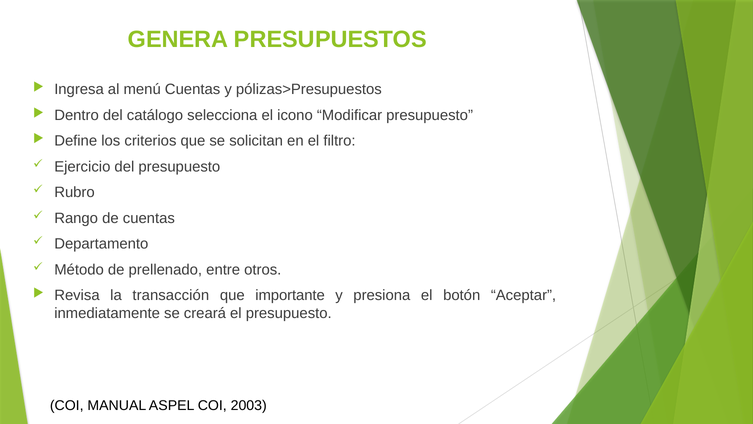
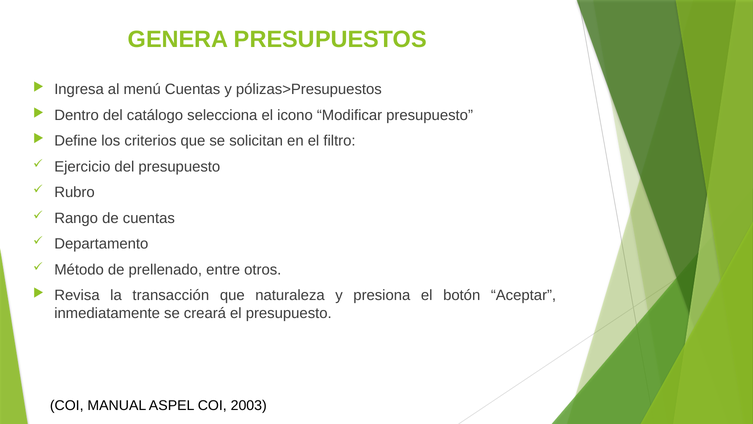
importante: importante -> naturaleza (290, 295)
